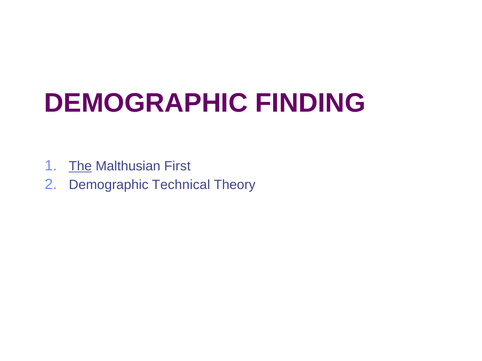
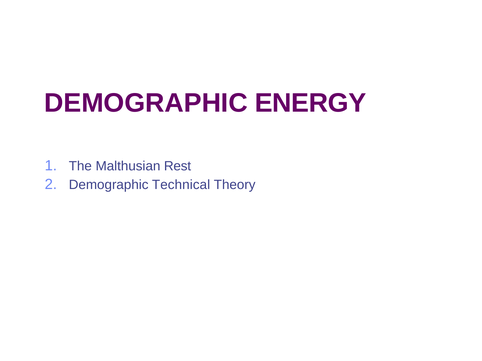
FINDING: FINDING -> ENERGY (311, 103)
The underline: present -> none (80, 166)
First: First -> Rest (177, 166)
